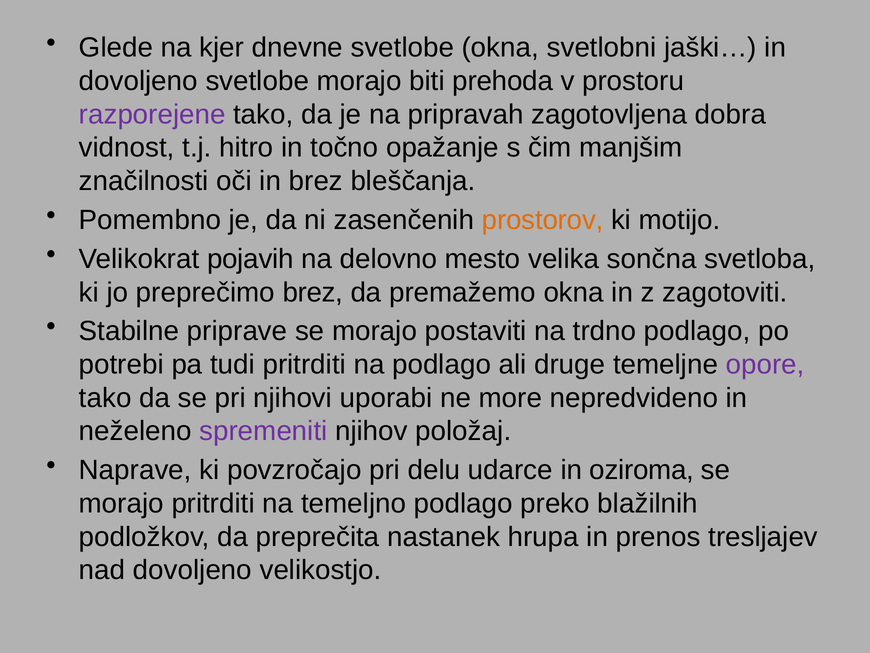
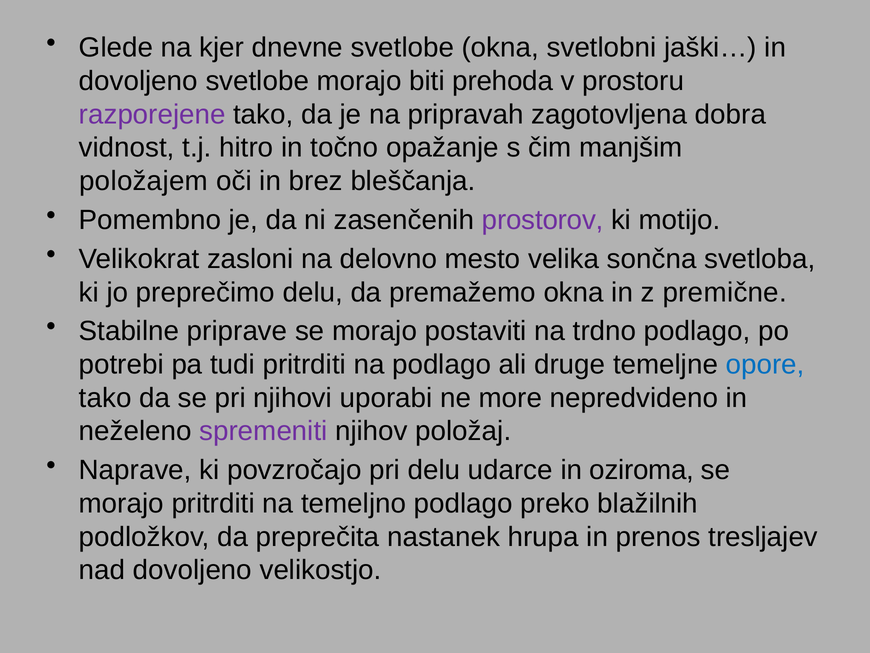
značilnosti: značilnosti -> položajem (144, 181)
prostorov colour: orange -> purple (543, 220)
pojavih: pojavih -> zasloni (250, 259)
preprečimo brez: brez -> delu (313, 292)
zagotoviti: zagotoviti -> premične (725, 292)
opore colour: purple -> blue (765, 364)
